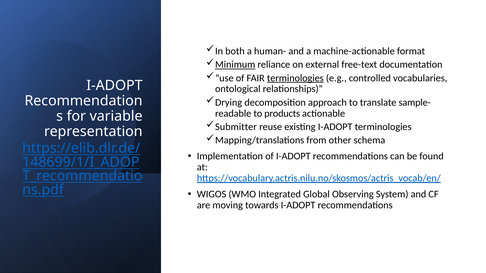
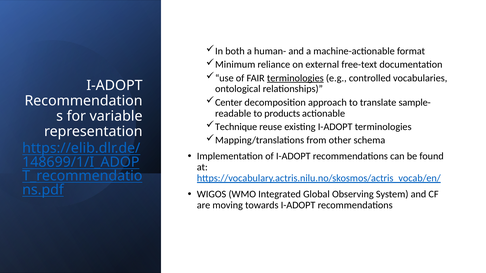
Minimum underline: present -> none (235, 65)
Drying: Drying -> Center (229, 103)
Submitter: Submitter -> Technique (236, 127)
